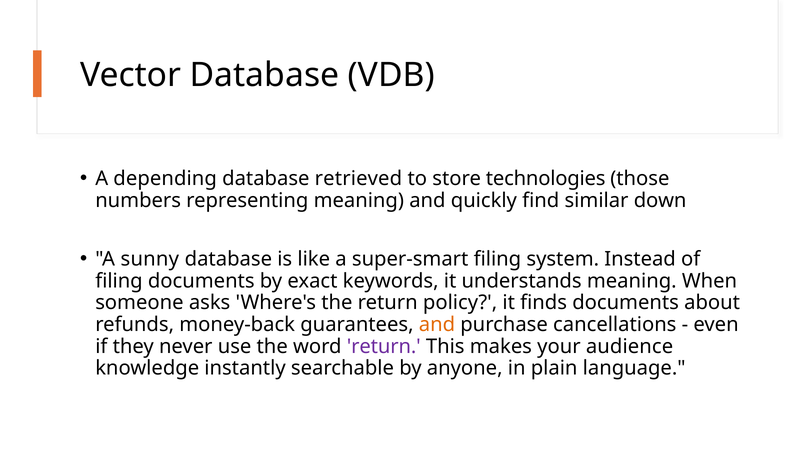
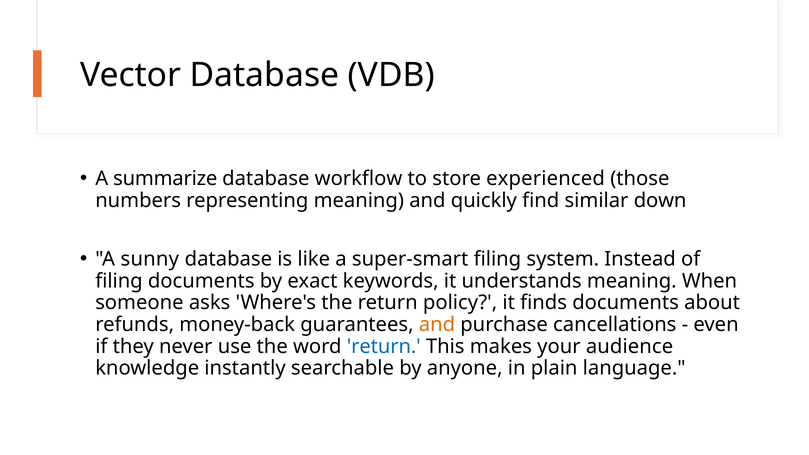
depending: depending -> summarize (165, 179)
retrieved: retrieved -> workflow (359, 179)
technologies: technologies -> experienced (545, 179)
return colour: purple -> blue (384, 346)
